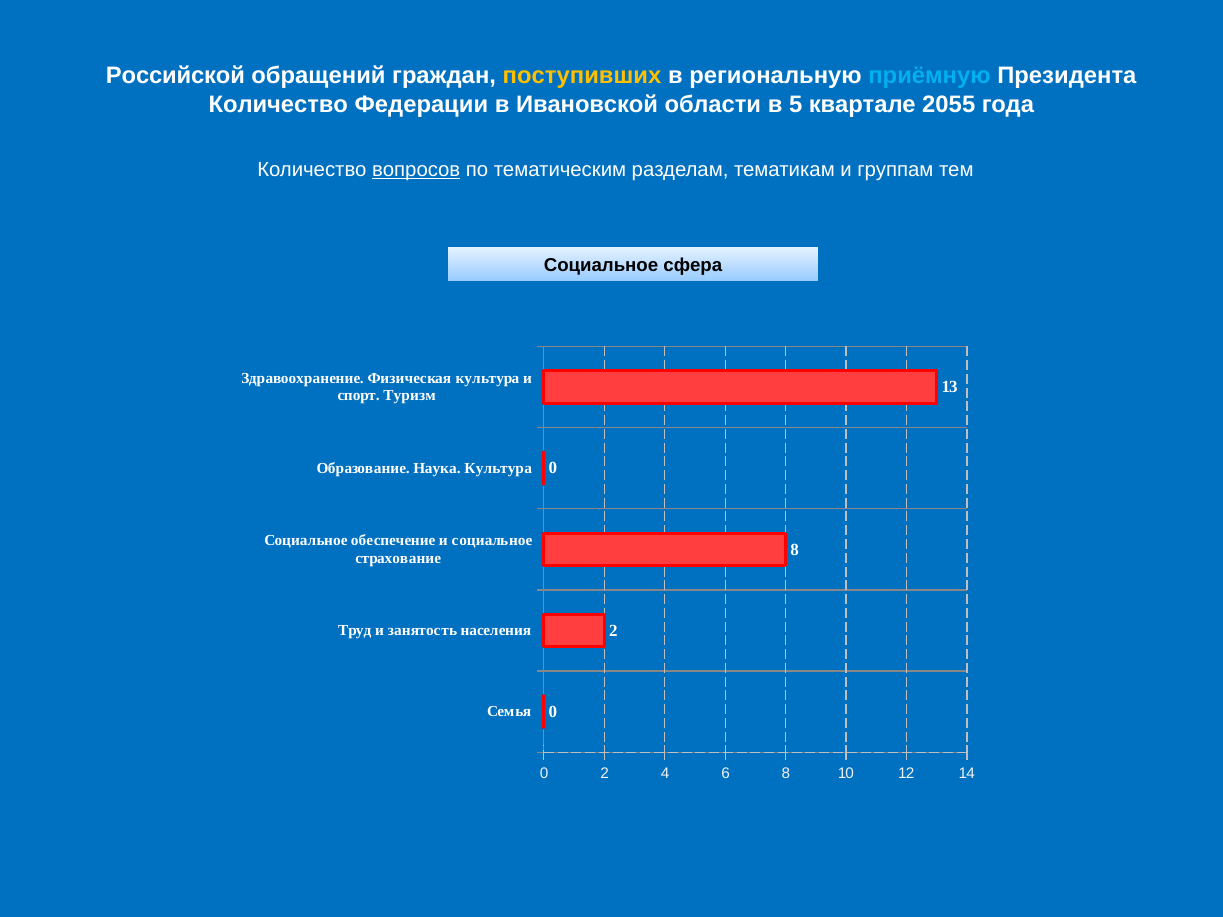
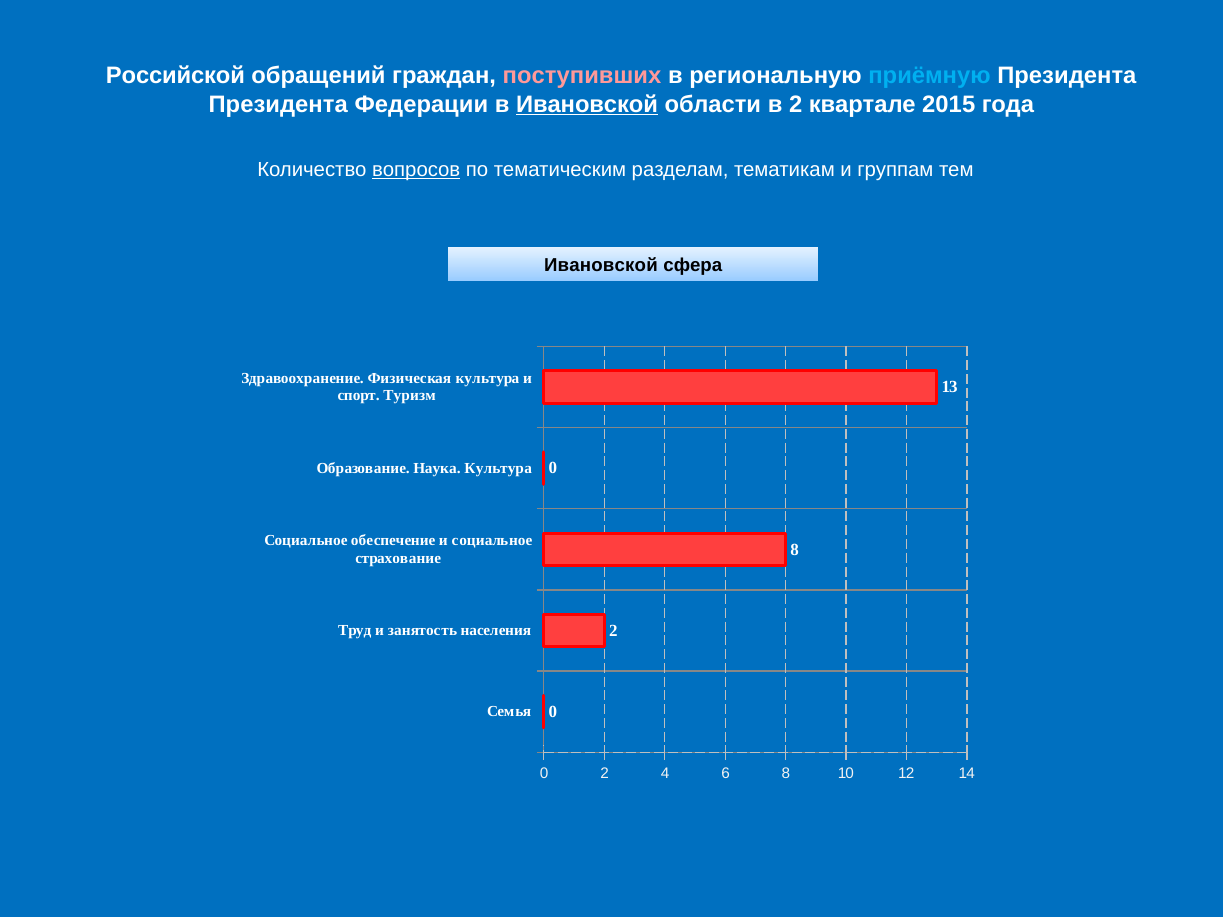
поступивших colour: yellow -> pink (582, 76)
Количество: Количество -> Президента (278, 105)
Ивановской underline: none -> present (587, 105)
в 5: 5 -> 2 (796, 105)
2055: 2055 -> 2015 (949, 105)
Социальное: Социальное -> Ивановской (601, 265)
